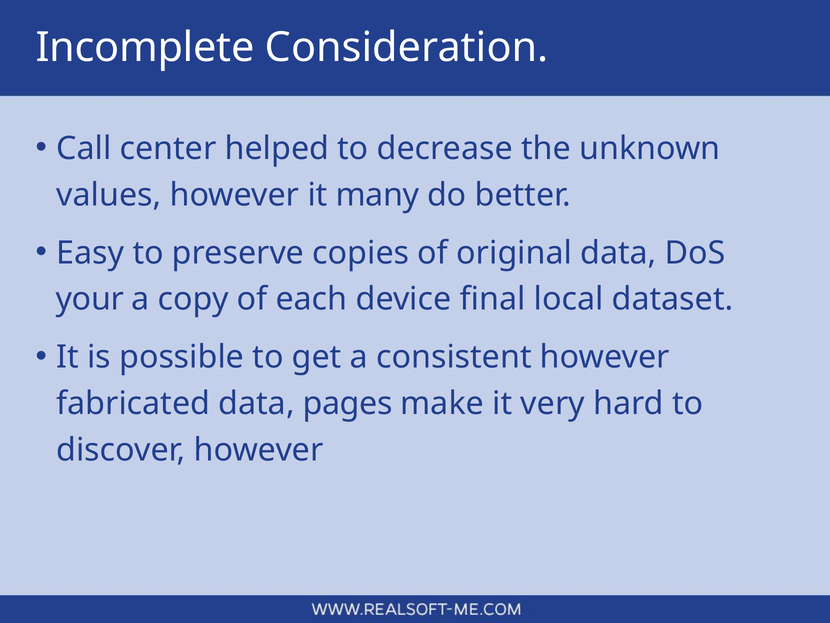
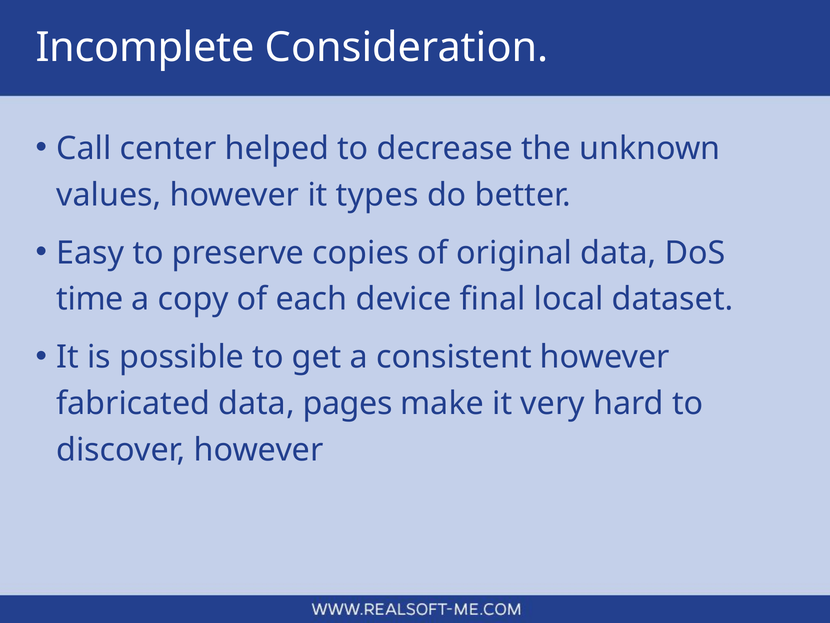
many: many -> types (377, 195)
your: your -> time (90, 299)
